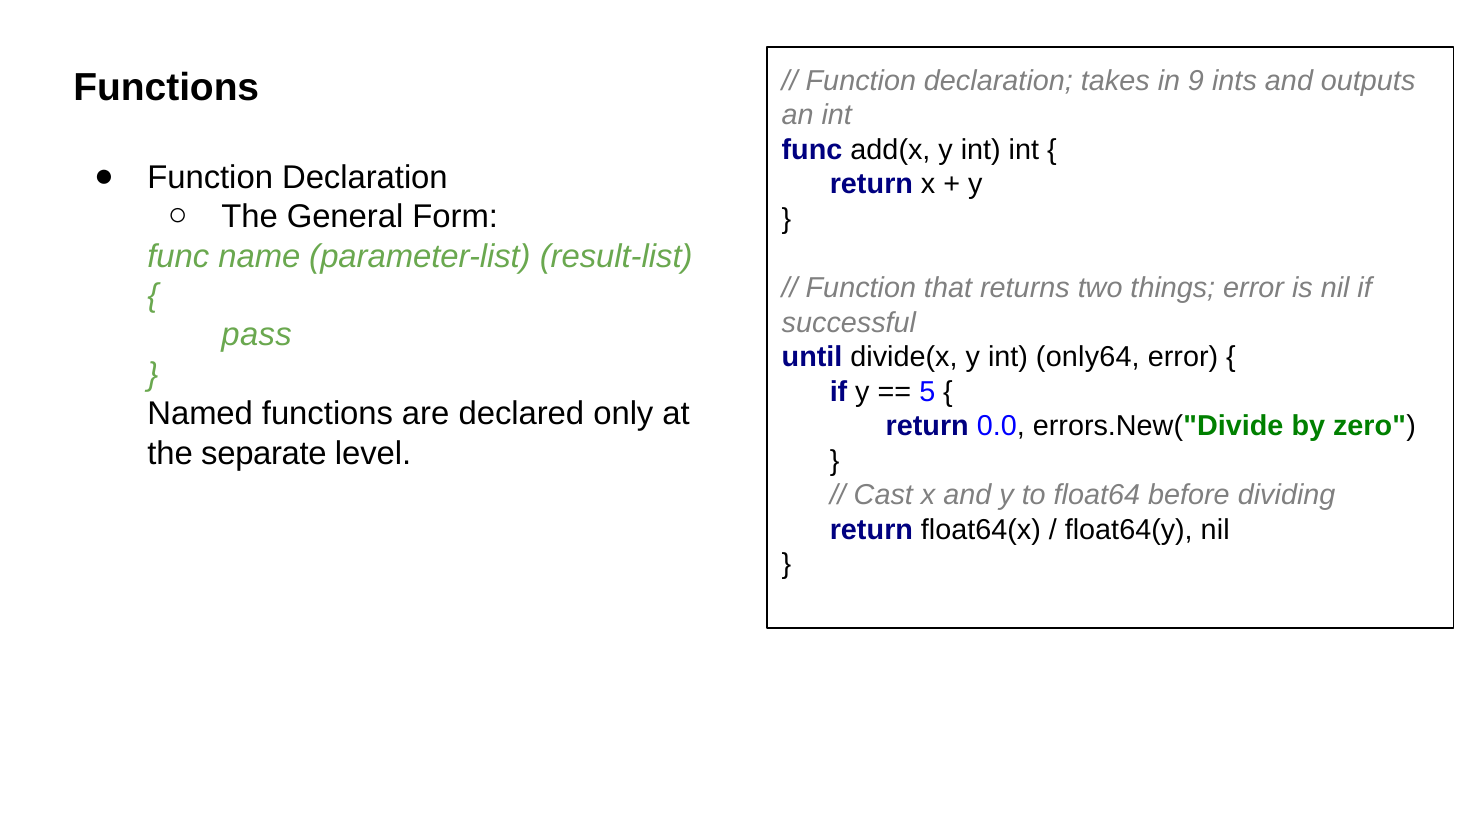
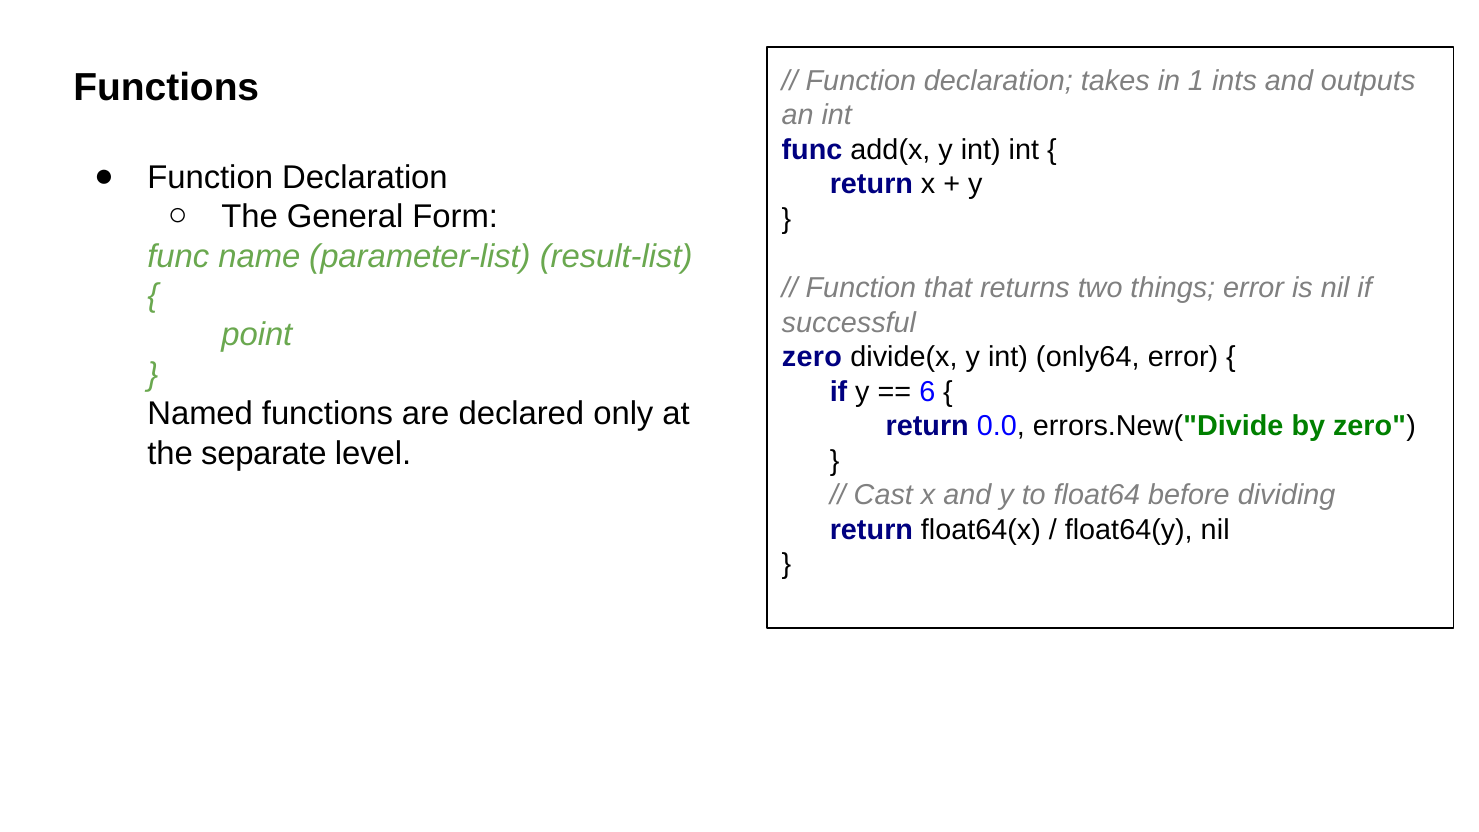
9: 9 -> 1 (1196, 81)
pass: pass -> point (257, 335)
until: until -> zero (812, 357)
5: 5 -> 6 (927, 392)
